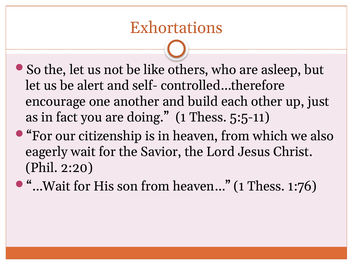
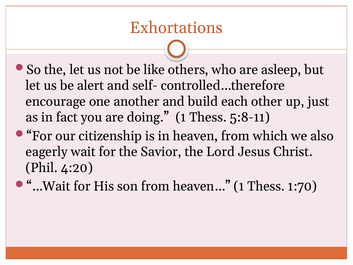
5:5-11: 5:5-11 -> 5:8-11 (250, 117)
2:20: 2:20 -> 4:20 (77, 168)
1:76: 1:76 -> 1:70 (302, 186)
